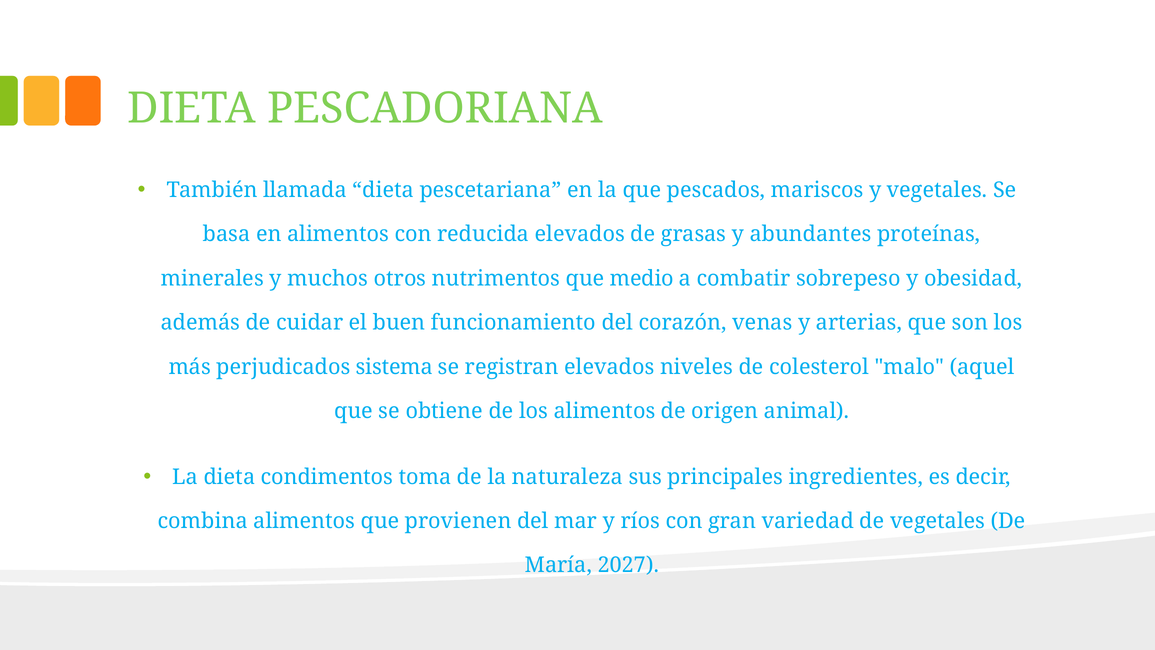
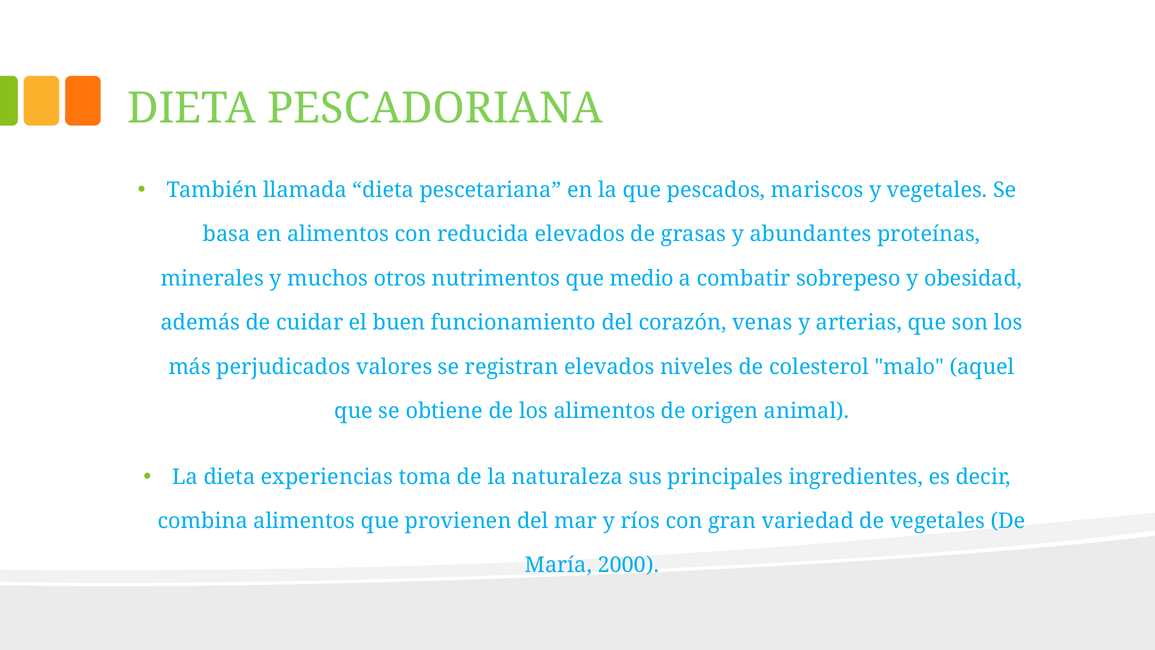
sistema: sistema -> valores (394, 367)
condimentos: condimentos -> experiencias (327, 477)
2027: 2027 -> 2000 (628, 565)
